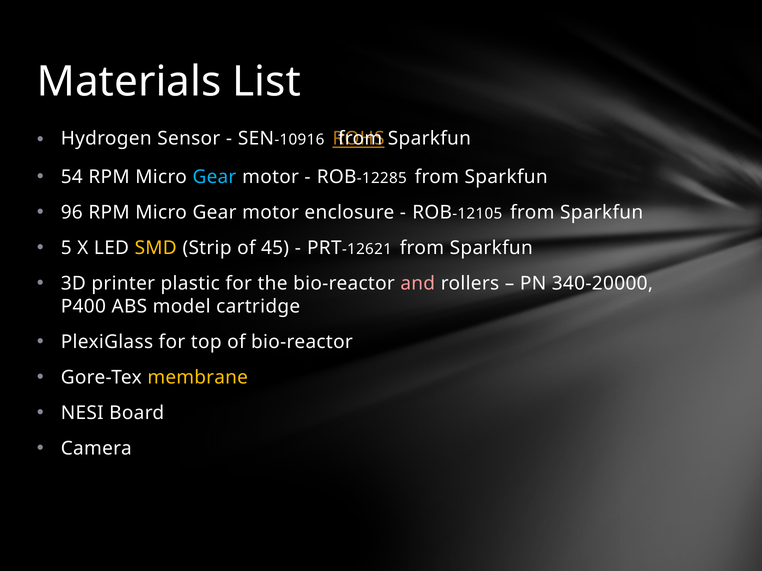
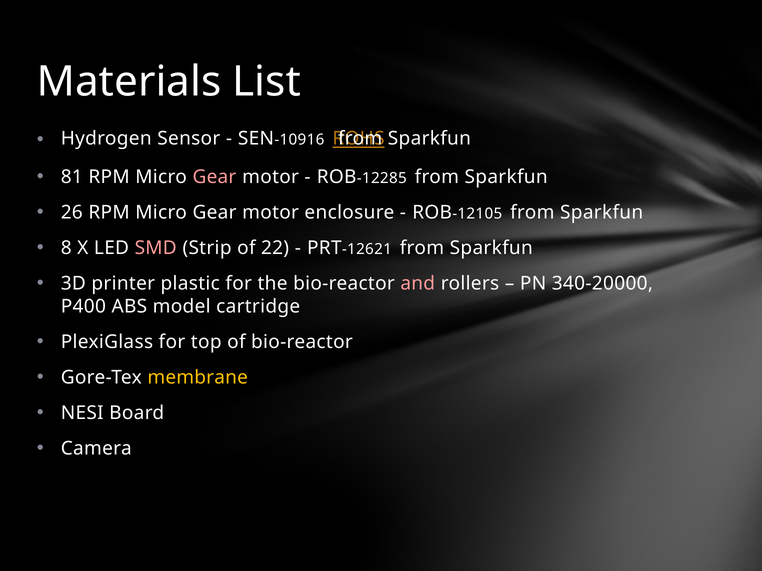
54: 54 -> 81 (72, 177)
Gear colour: light blue -> pink (214, 177)
96: 96 -> 26 (72, 213)
5: 5 -> 8 (66, 248)
SMD colour: yellow -> pink (156, 248)
45: 45 -> 22 (275, 248)
